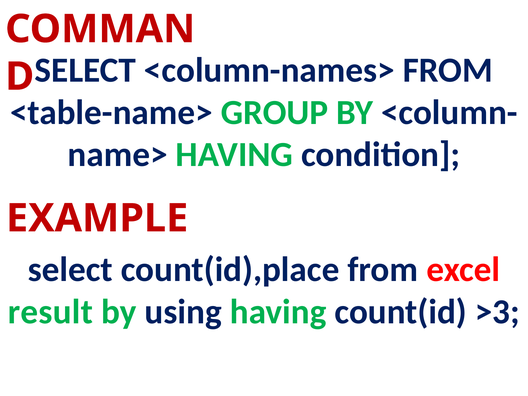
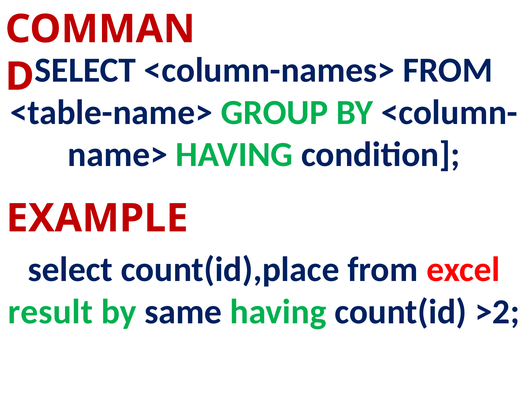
using: using -> same (183, 312)
>3: >3 -> >2 (497, 312)
